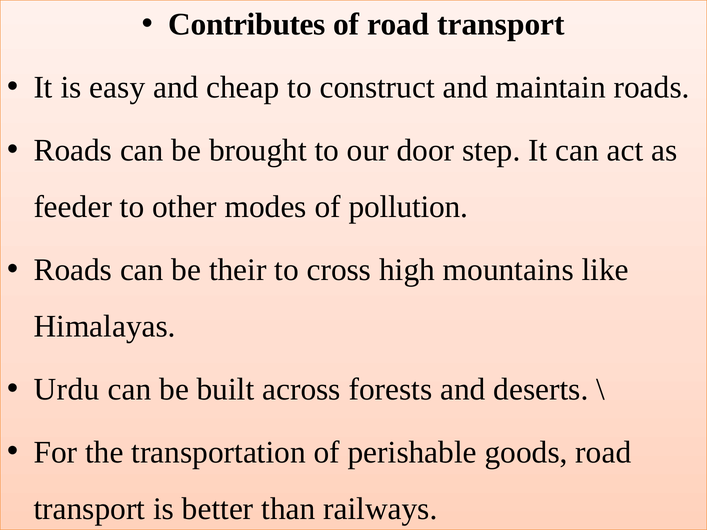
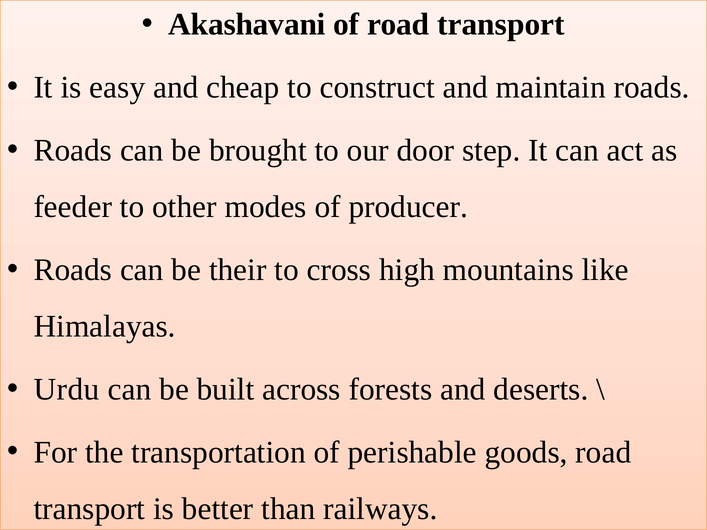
Contributes: Contributes -> Akashavani (247, 25)
pollution: pollution -> producer (408, 207)
